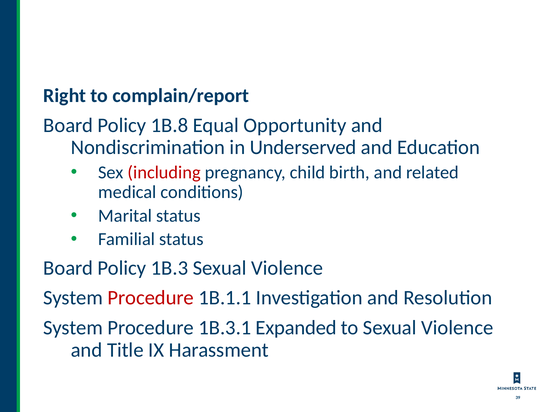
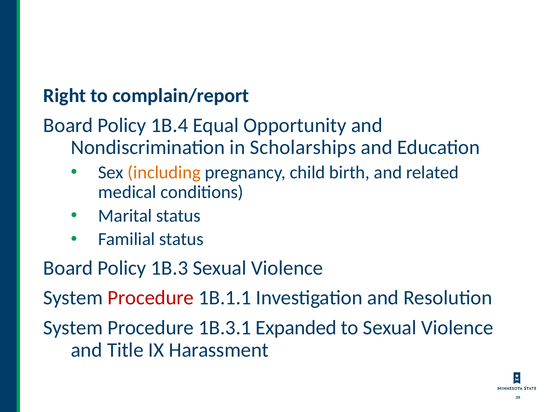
1B.8: 1B.8 -> 1B.4 (169, 125)
Underserved: Underserved -> Scholarships (303, 148)
including colour: red -> orange (164, 173)
